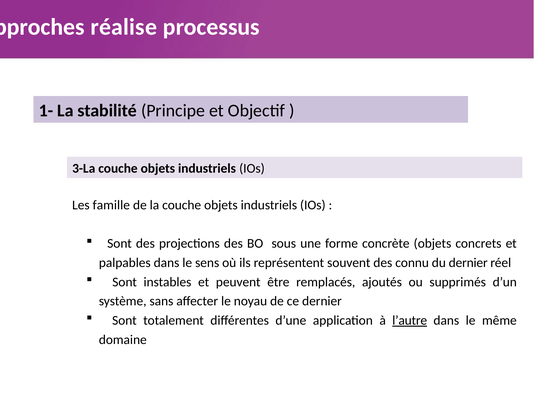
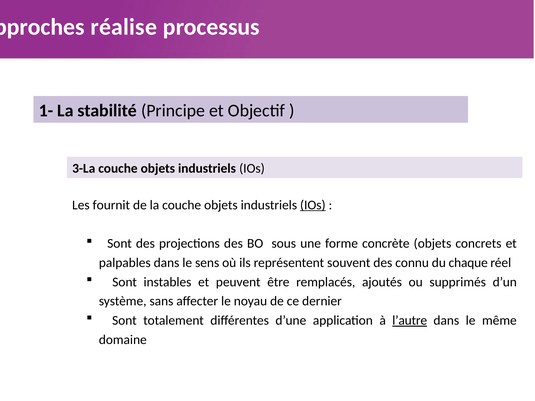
famille: famille -> fournit (111, 205)
IOs underline: none -> present (313, 205)
du dernier: dernier -> chaque (468, 263)
